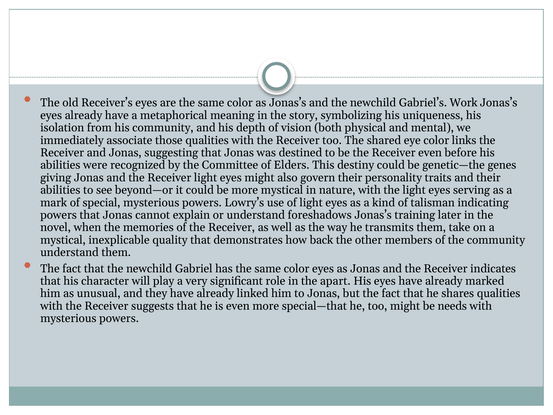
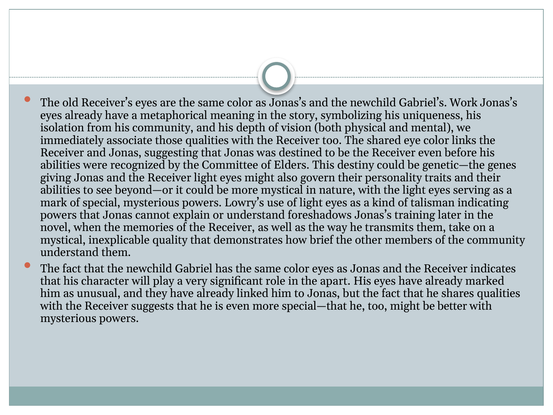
back: back -> brief (322, 240)
needs: needs -> better (452, 306)
